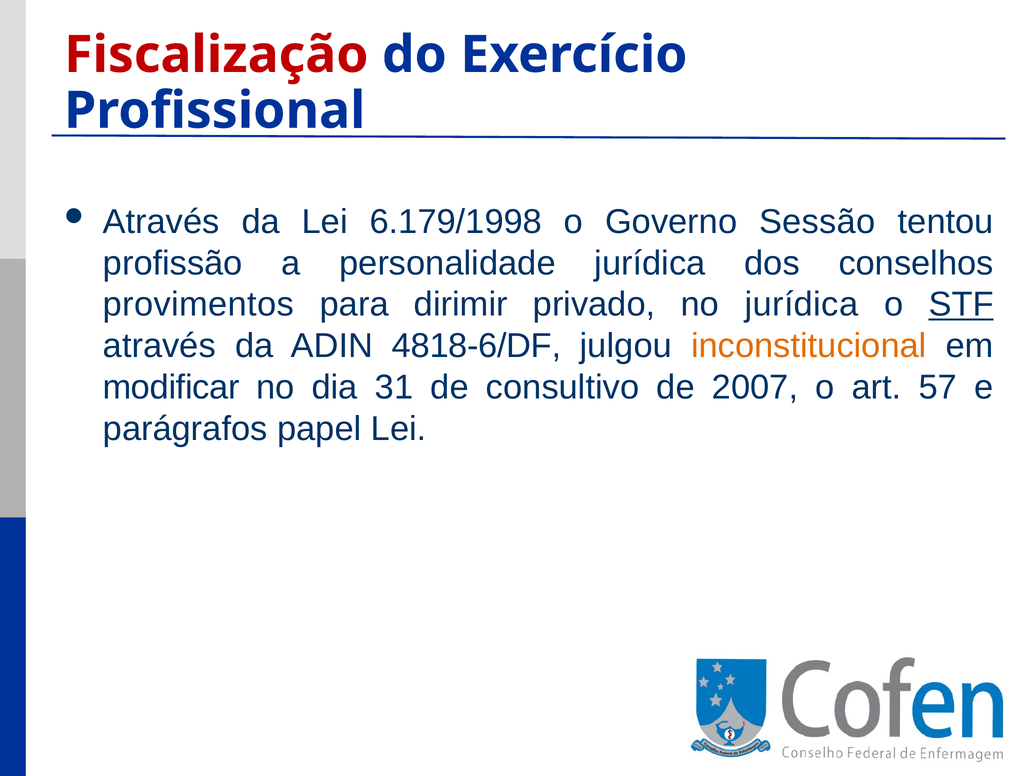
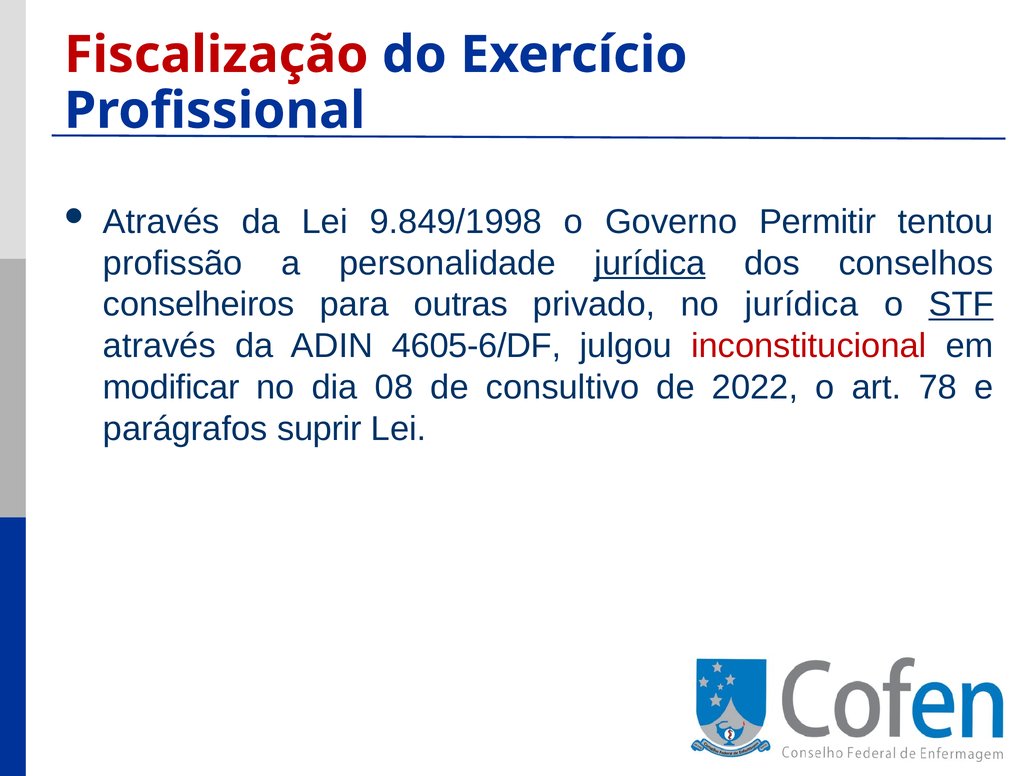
6.179/1998: 6.179/1998 -> 9.849/1998 (456, 222)
Sessão: Sessão -> Permitir (818, 222)
jurídica underline: none -> present (650, 263)
provimentos: provimentos -> conselheiros (199, 304)
dirimir: dirimir -> outras (461, 304)
4818-6/DF: 4818-6/DF -> 4605-6/DF (477, 346)
inconstitucional colour: orange -> red (809, 346)
31: 31 -> 08 (394, 387)
2007: 2007 -> 2022 (755, 387)
57: 57 -> 78 (938, 387)
papel: papel -> suprir (319, 428)
